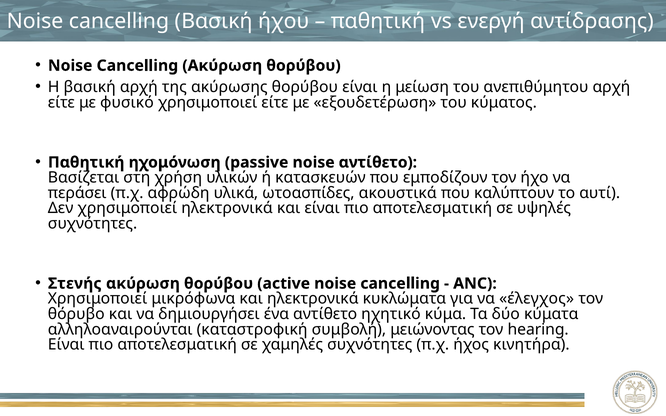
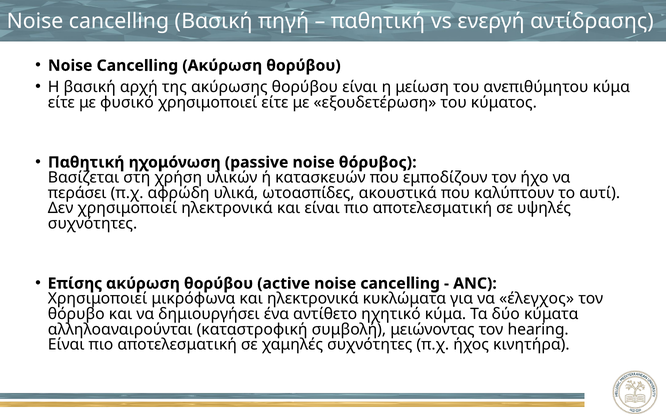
ήχου: ήχου -> πηγή (284, 21)
ανεπιθύμητου αρχή: αρχή -> κύμα (611, 87)
noise αντίθετο: αντίθετο -> θόρυβος (378, 162)
Στενής: Στενής -> Επίσης (75, 284)
